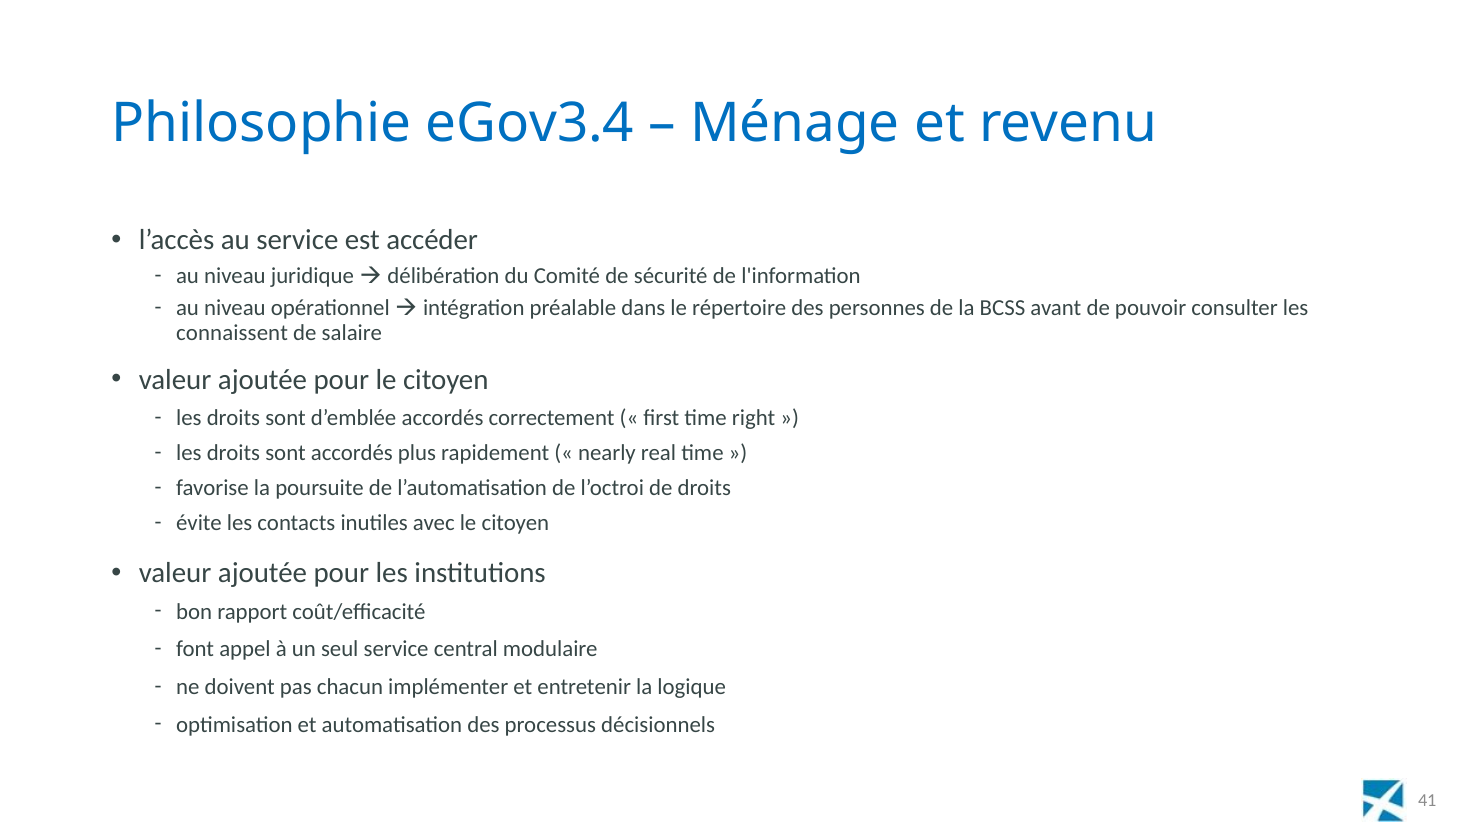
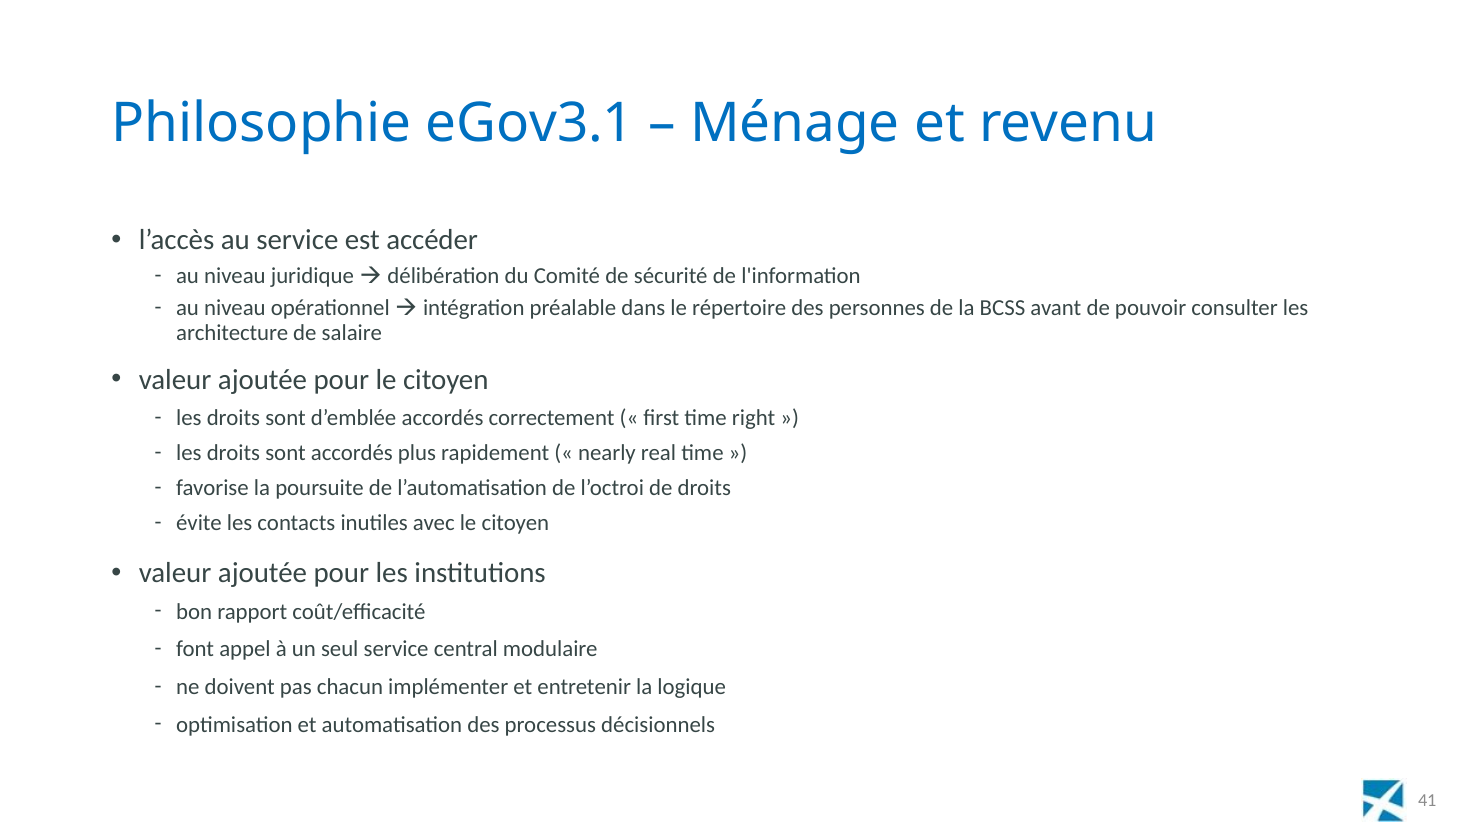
eGov3.4: eGov3.4 -> eGov3.1 (530, 123)
connaissent: connaissent -> architecture (232, 332)
